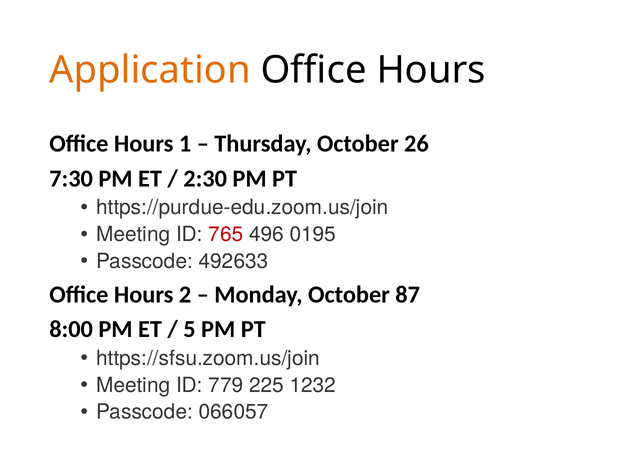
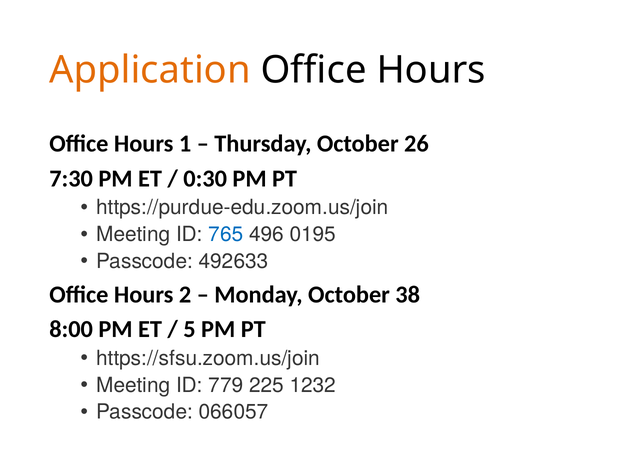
2:30: 2:30 -> 0:30 (205, 179)
765 colour: red -> blue (226, 234)
87: 87 -> 38 (408, 294)
